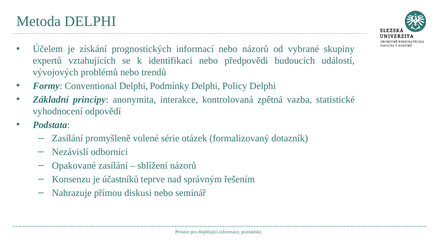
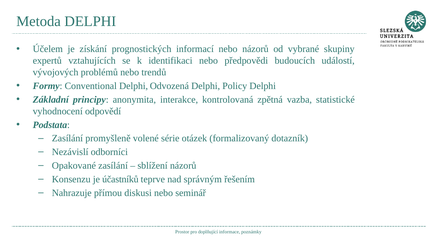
Podmínky: Podmínky -> Odvozená (169, 86)
